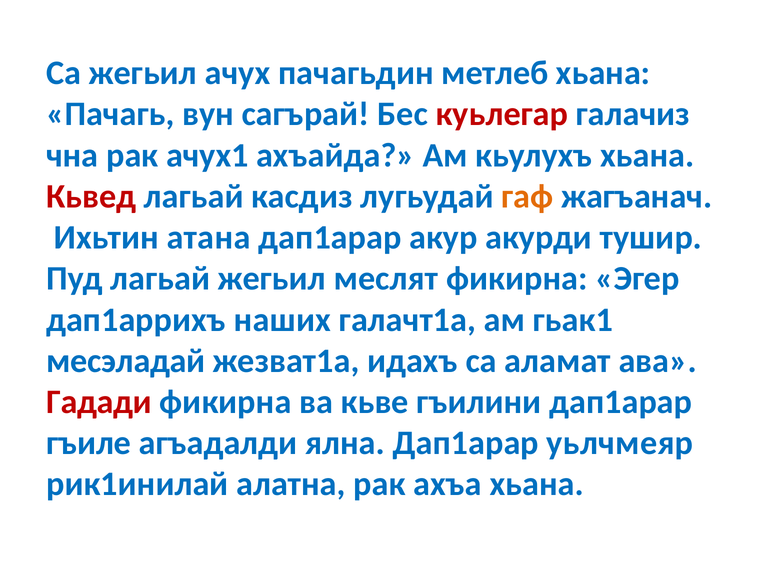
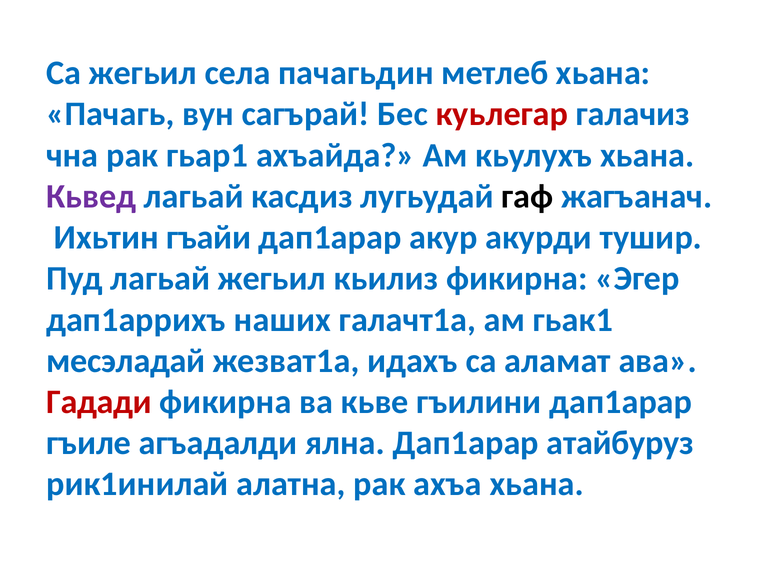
ачух: ачух -> села (238, 73)
ачух1: ачух1 -> гьар1 (207, 155)
Кьвед colour: red -> purple (91, 196)
гаф colour: orange -> black (527, 196)
атана: атана -> гъайи (209, 237)
меслят: меслят -> кьилиз (386, 278)
уьлчмеяр: уьлчмеяр -> атайбуруз (620, 443)
